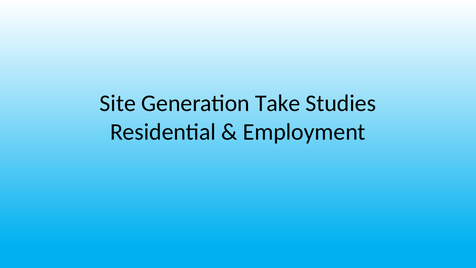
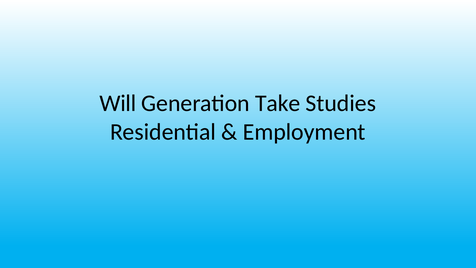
Site: Site -> Will (118, 103)
